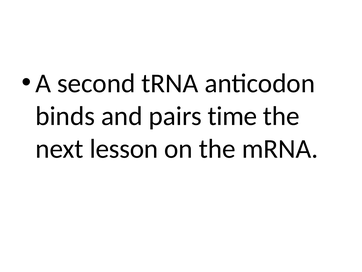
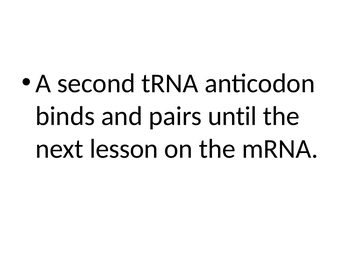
time: time -> until (232, 116)
